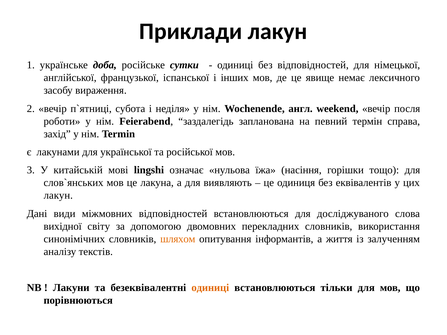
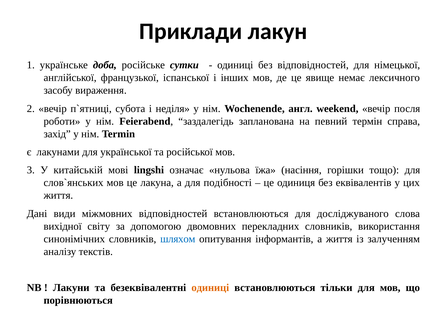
виявляють: виявляють -> подібності (228, 183)
лакун: лакун -> життя (58, 196)
шляхом colour: orange -> blue (178, 239)
